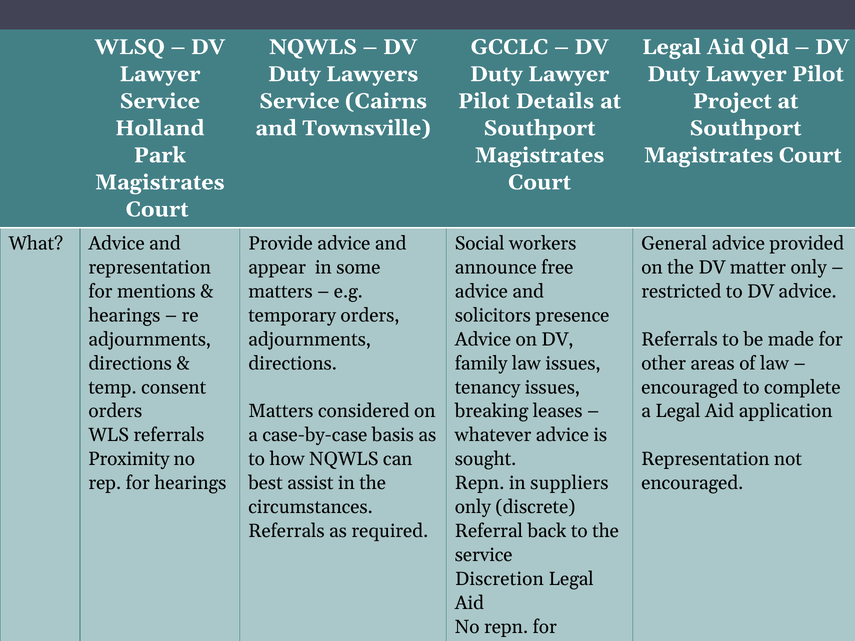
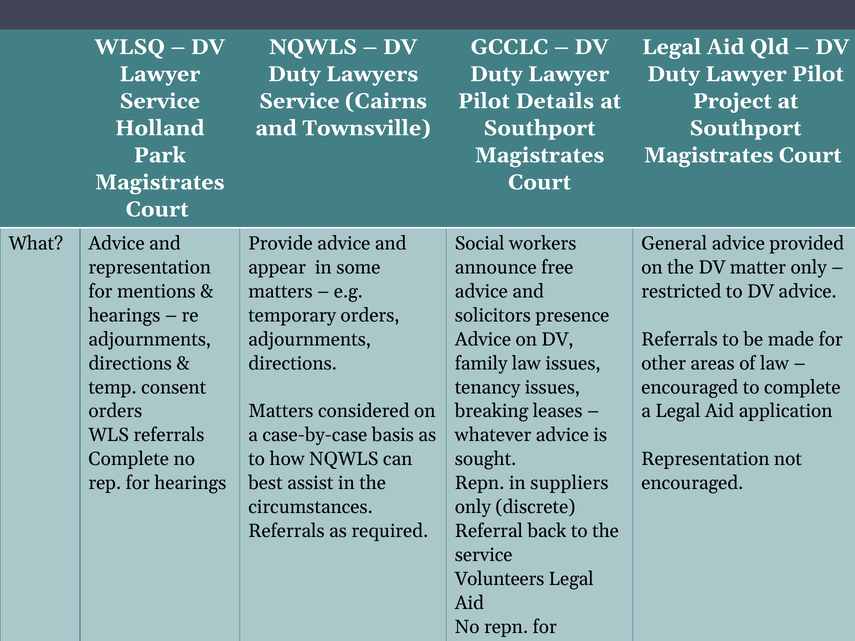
Proximity: Proximity -> Complete (129, 459)
Discretion: Discretion -> Volunteers (500, 579)
